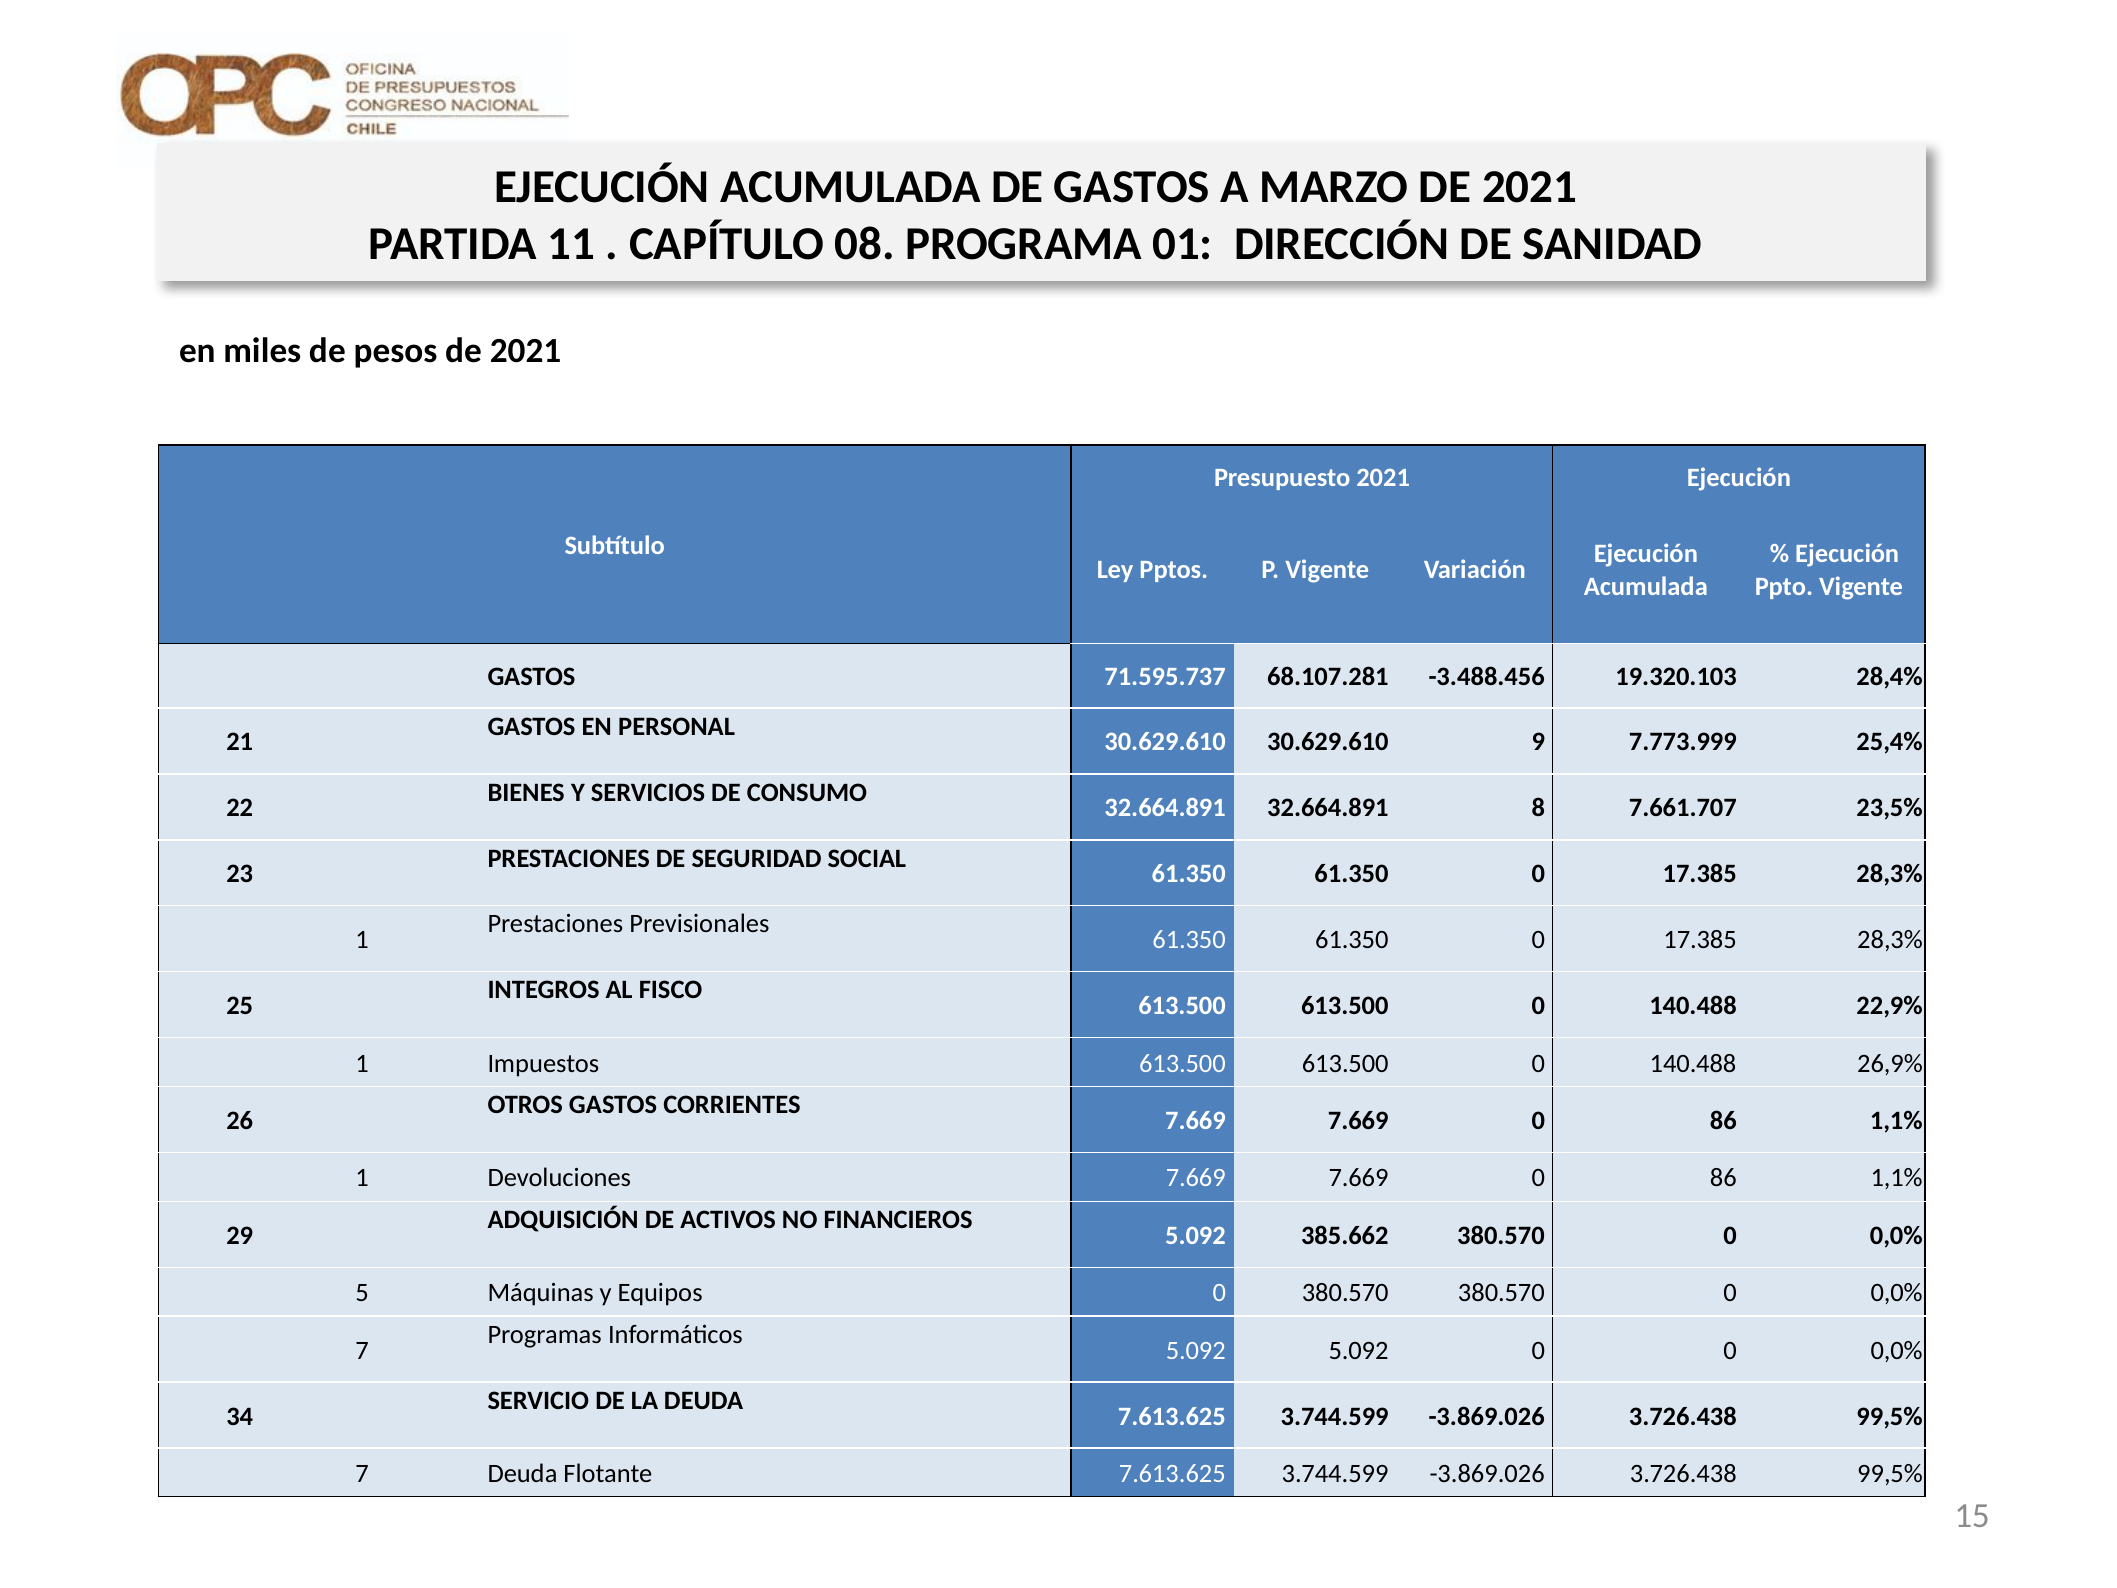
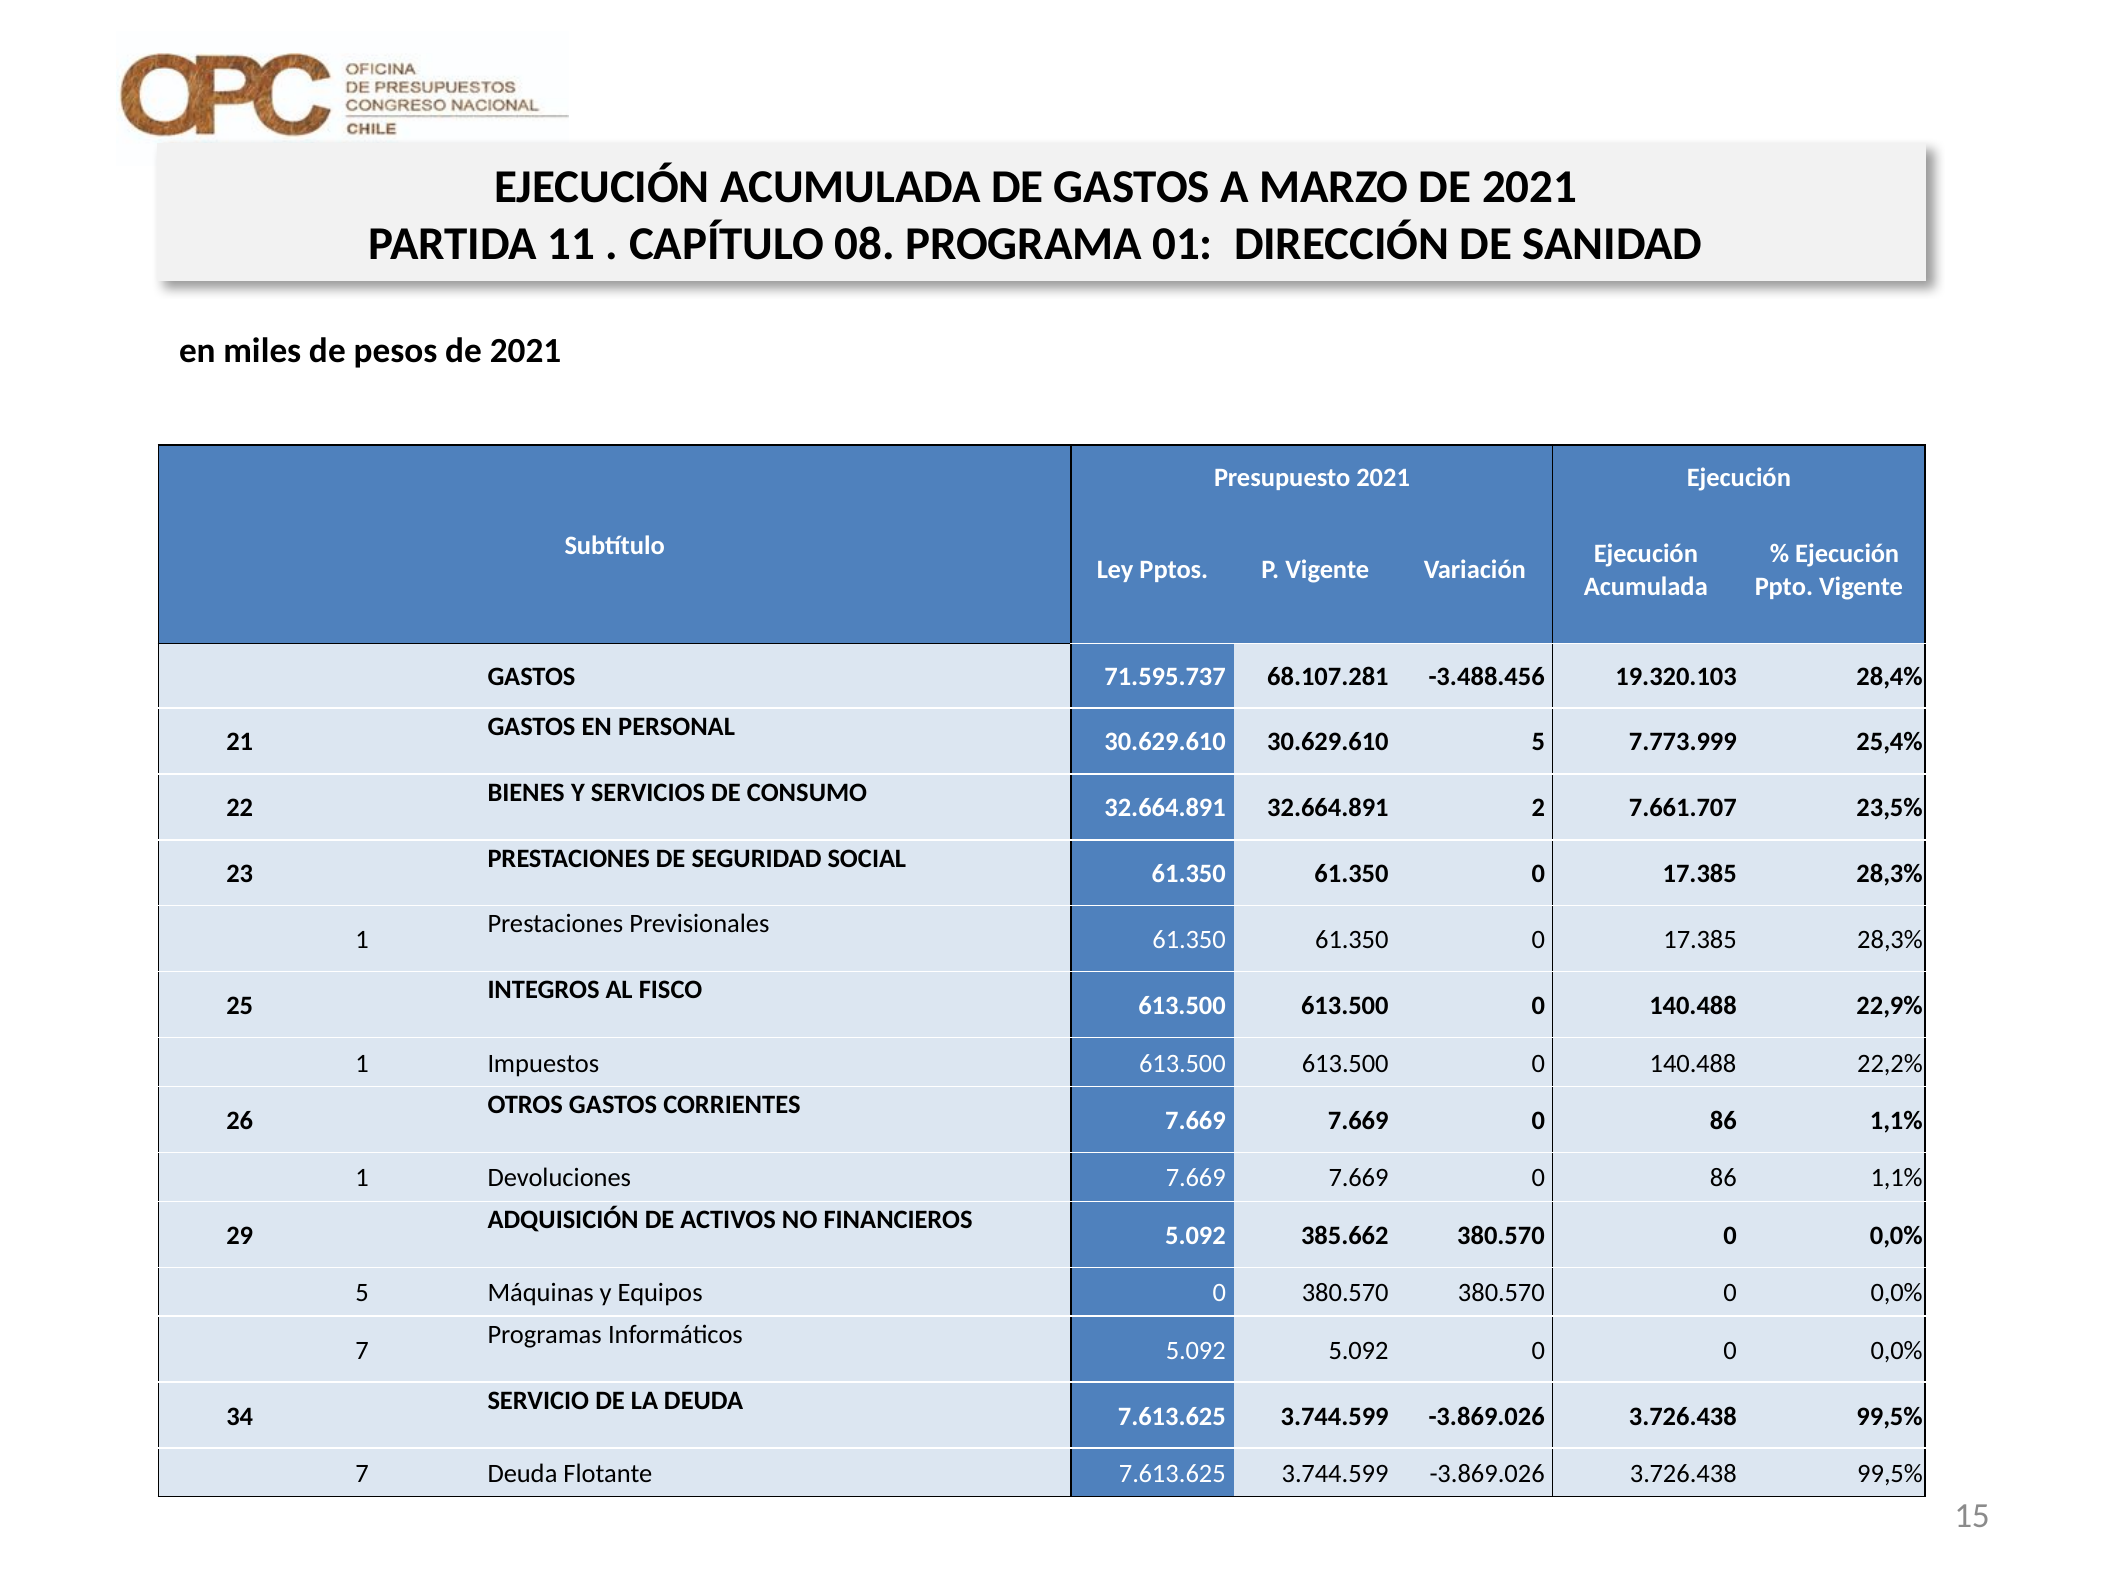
30.629.610 9: 9 -> 5 (1538, 742)
8: 8 -> 2 (1538, 808)
26,9%: 26,9% -> 22,2% (1890, 1063)
